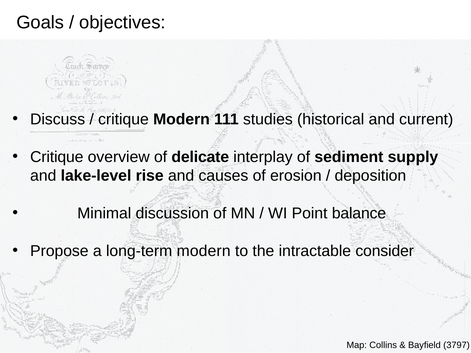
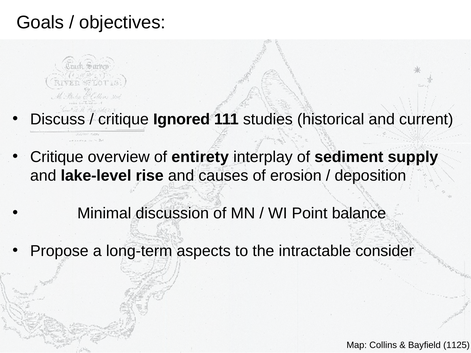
critique Modern: Modern -> Ignored (182, 119)
delicate: delicate -> entirety (200, 157)
long-term modern: modern -> aspects (204, 251)
3797: 3797 -> 1125 (457, 345)
